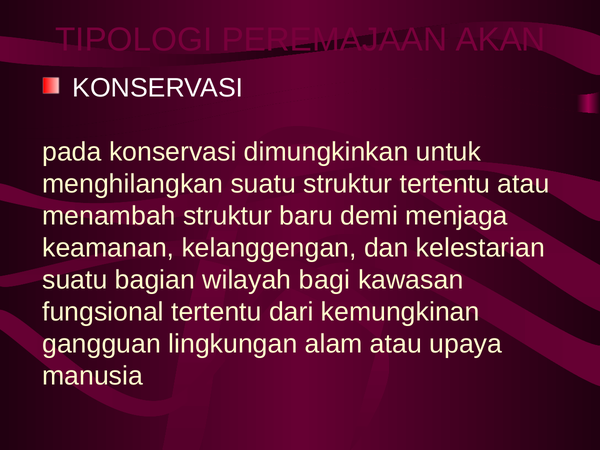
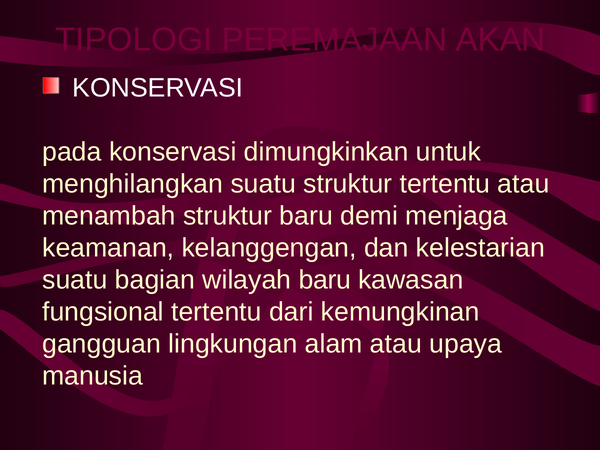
wilayah bagi: bagi -> baru (325, 280)
